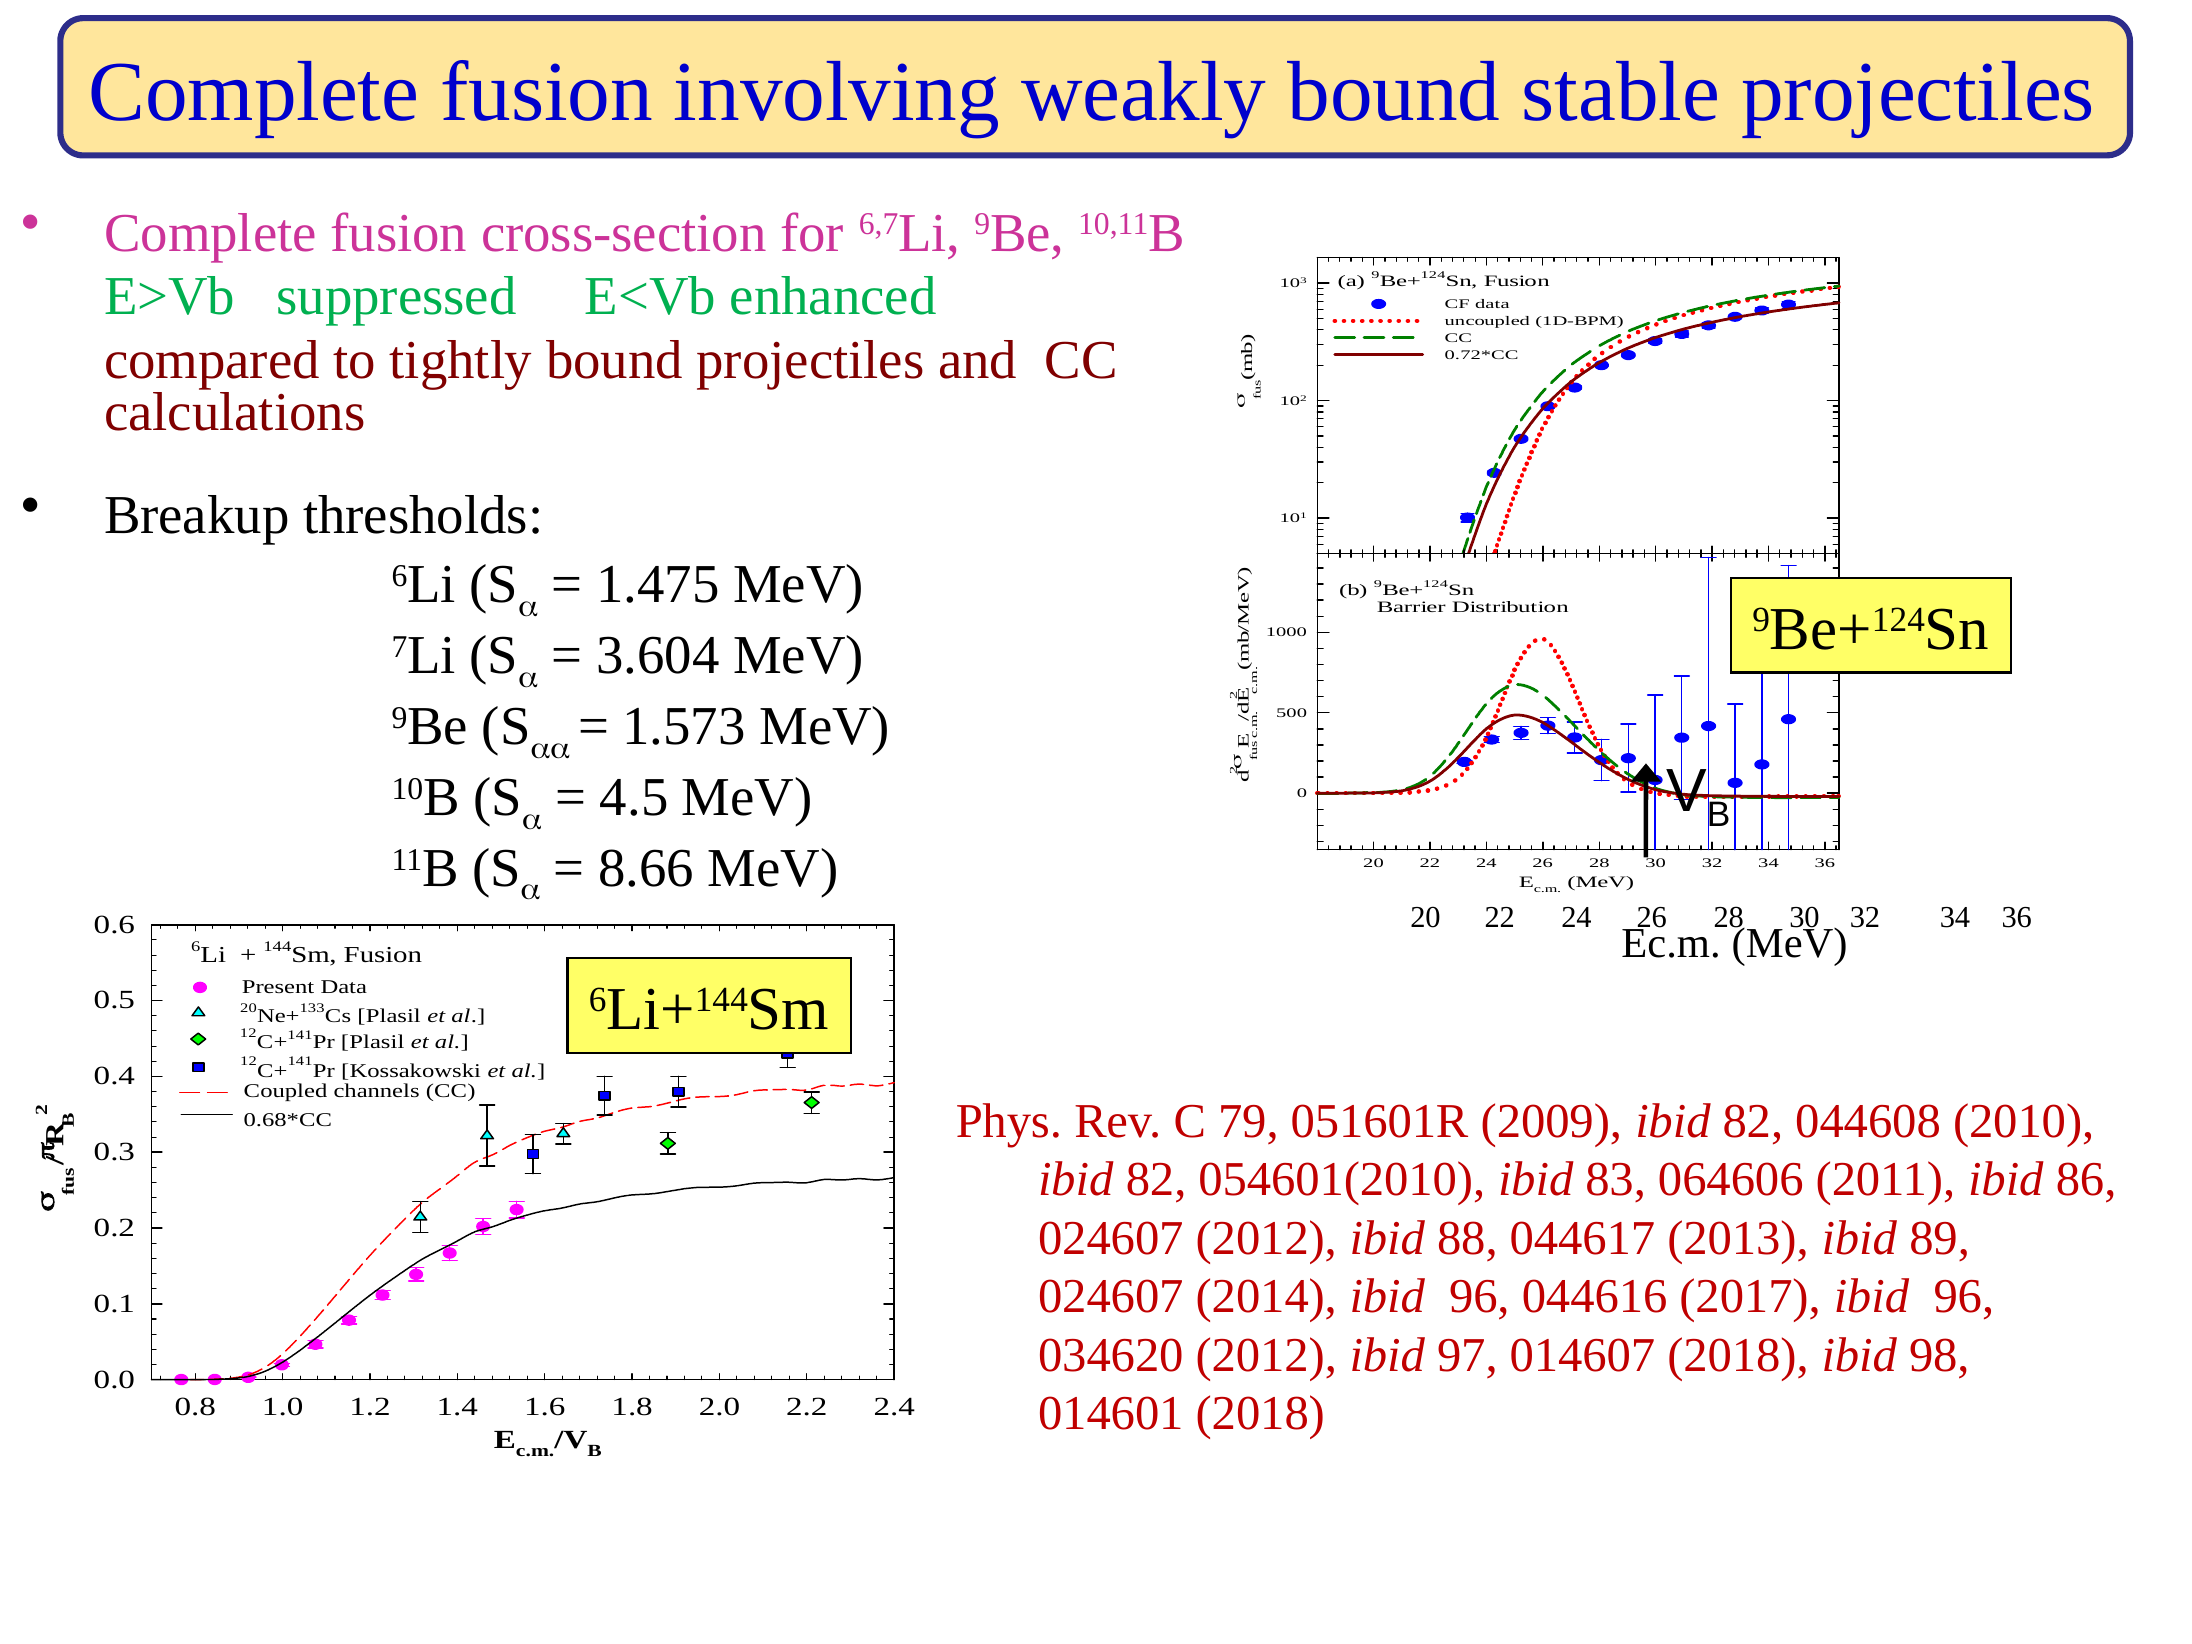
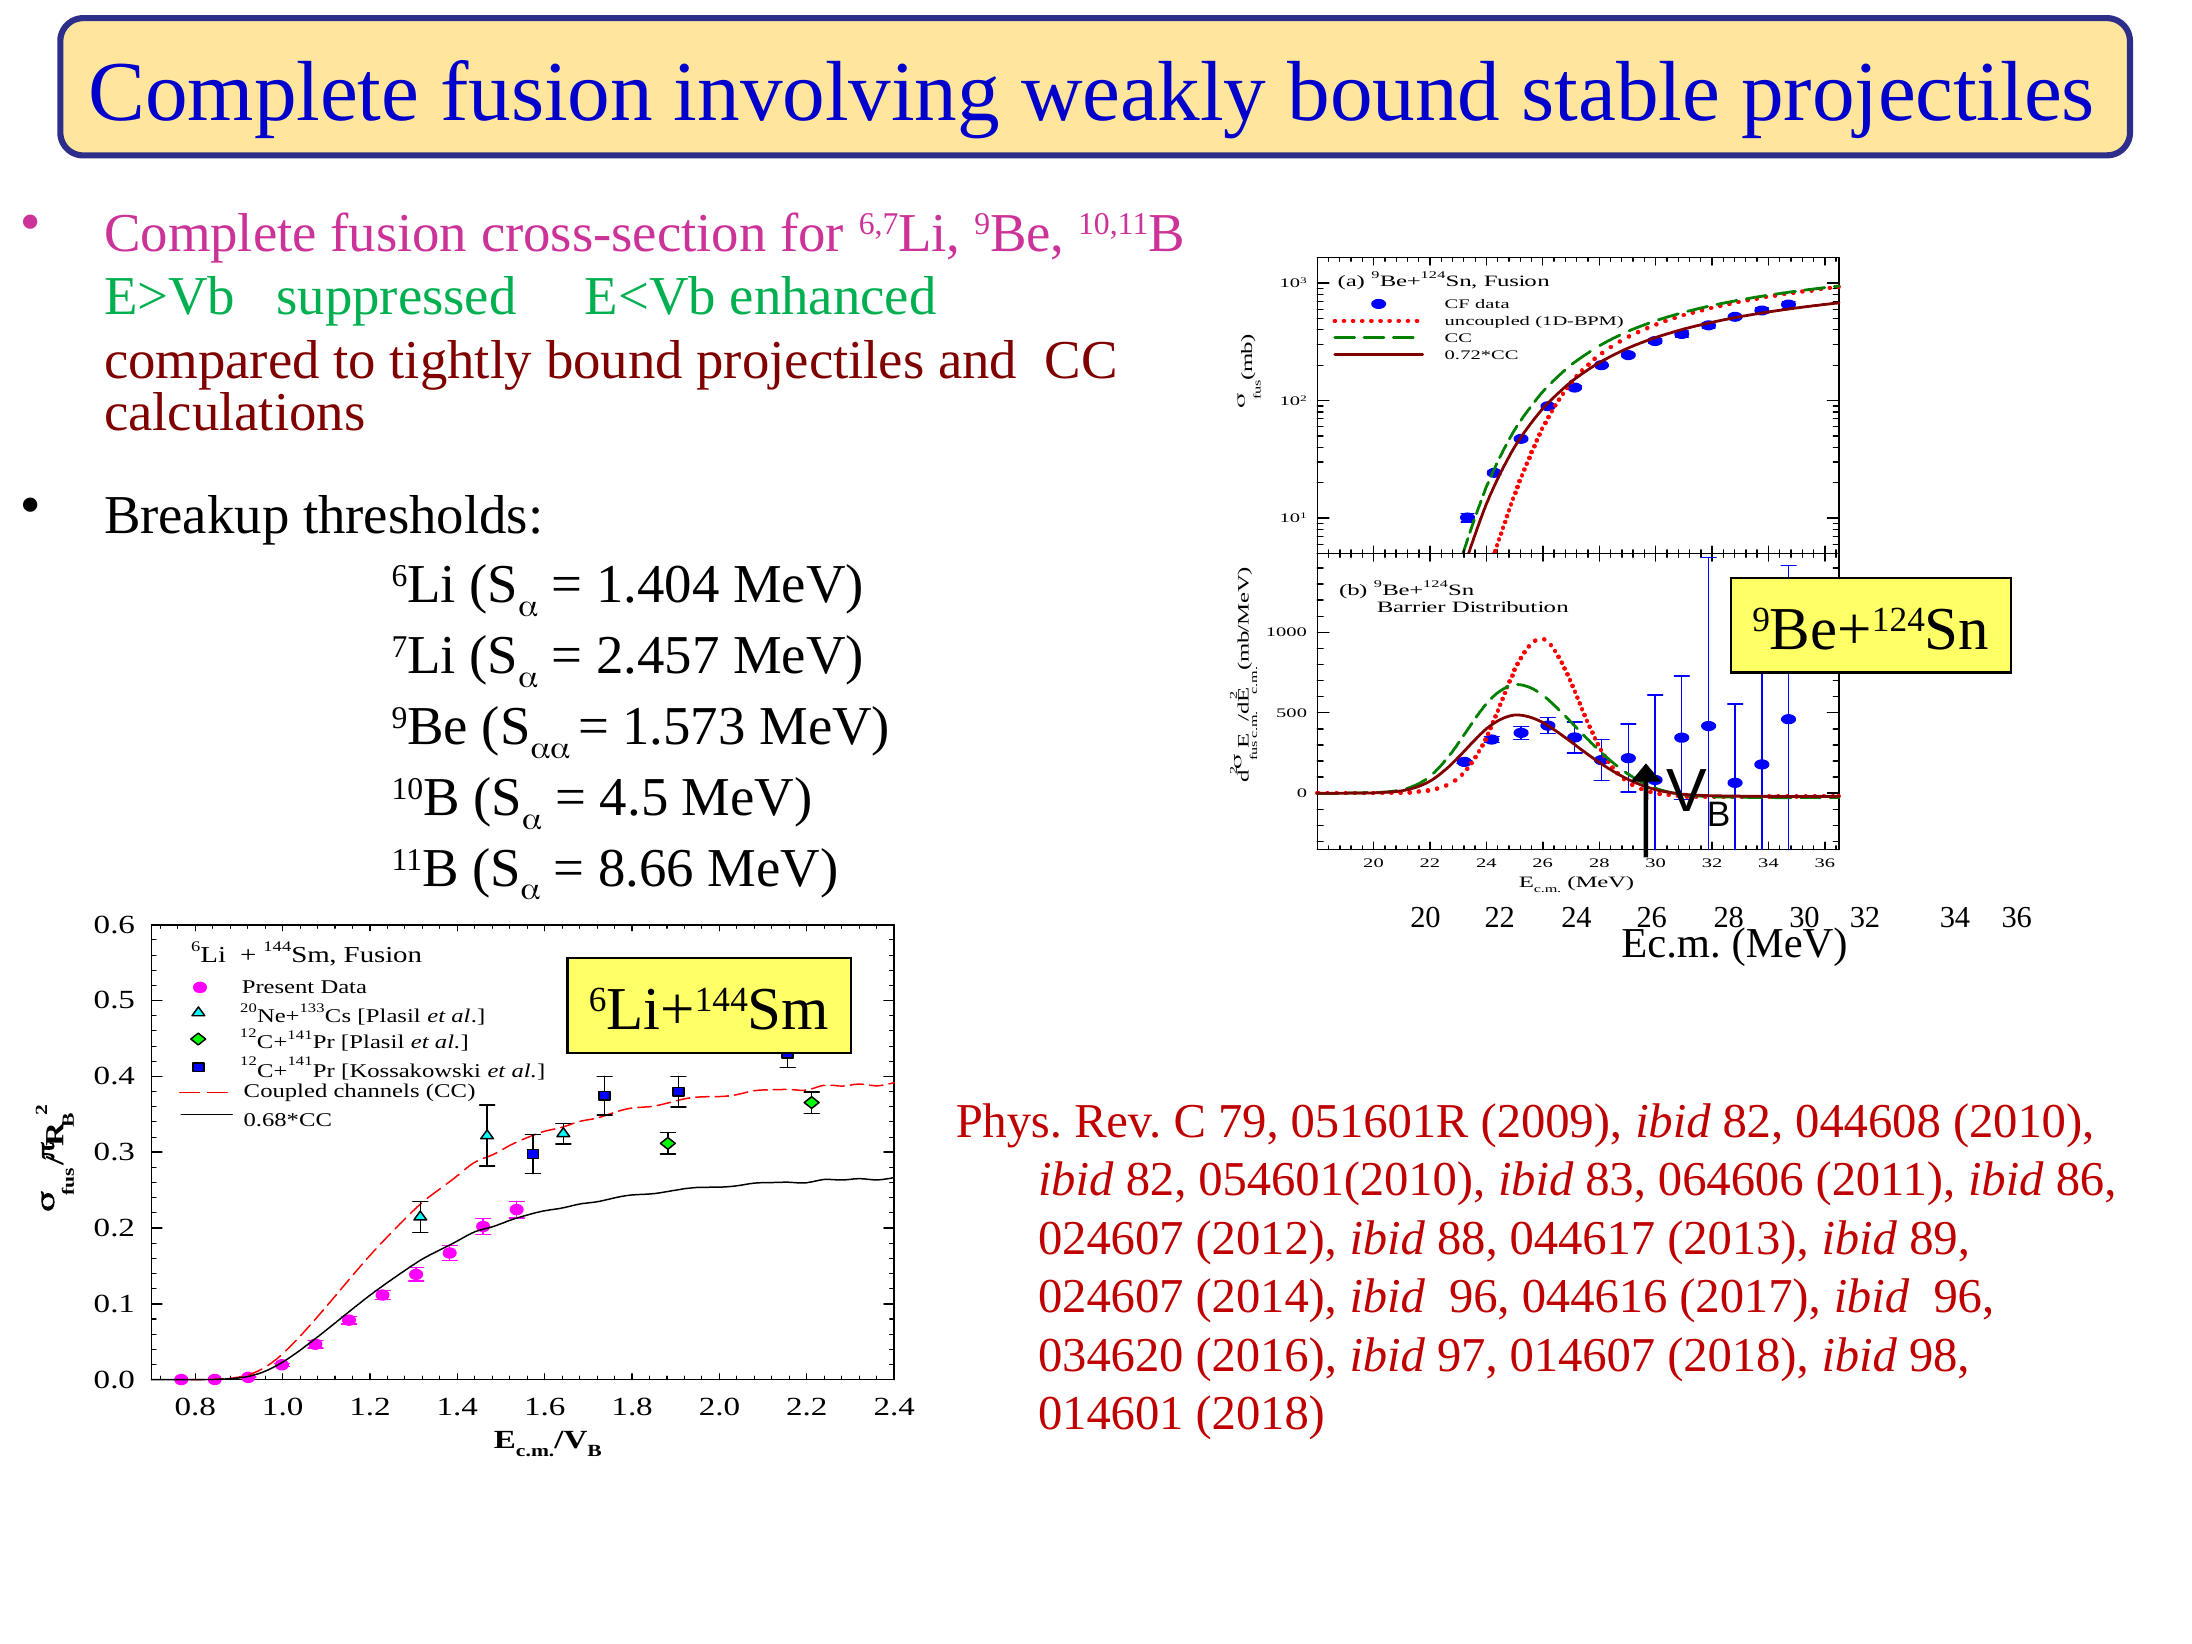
1.475: 1.475 -> 1.404 (658, 585)
3.604: 3.604 -> 2.457 (658, 656)
034620 2012: 2012 -> 2016 (1266, 1355)
